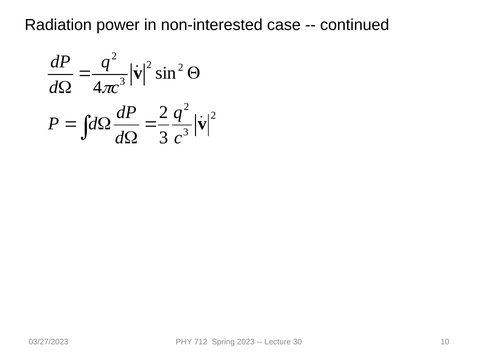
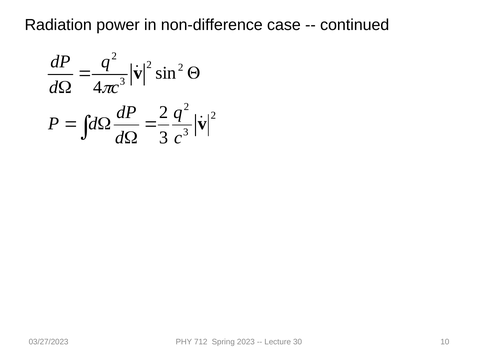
non-interested: non-interested -> non-difference (212, 25)
